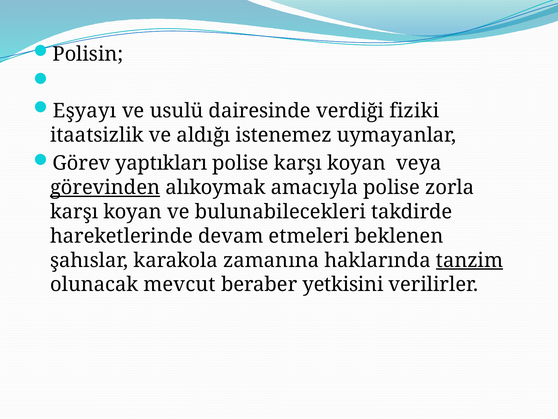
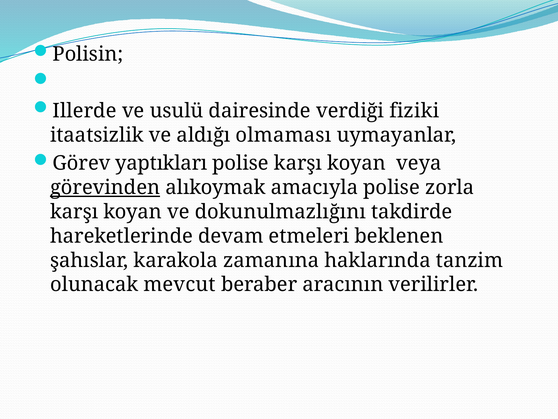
Eşyayı: Eşyayı -> Illerde (85, 111)
istenemez: istenemez -> olmaması (283, 135)
bulunabilecekleri: bulunabilecekleri -> dokunulmazlığını (280, 212)
tanzim underline: present -> none (470, 260)
yetkisini: yetkisini -> aracının (343, 284)
